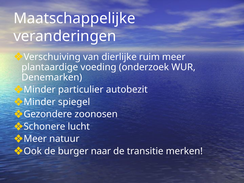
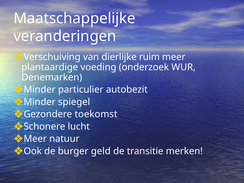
zoonosen: zoonosen -> toekomst (96, 114)
naar: naar -> geld (101, 151)
